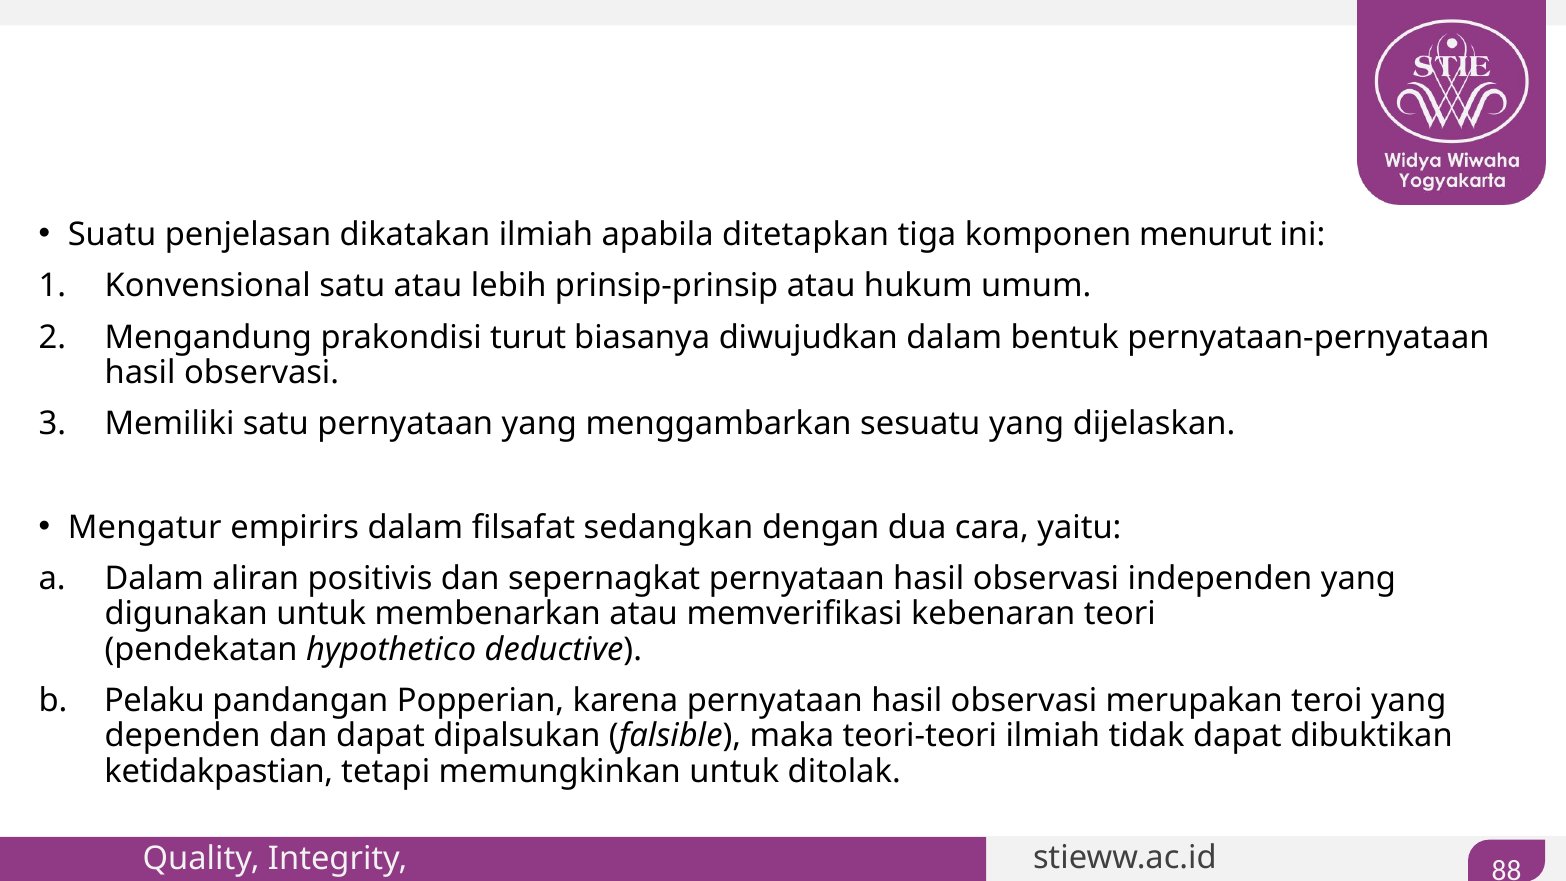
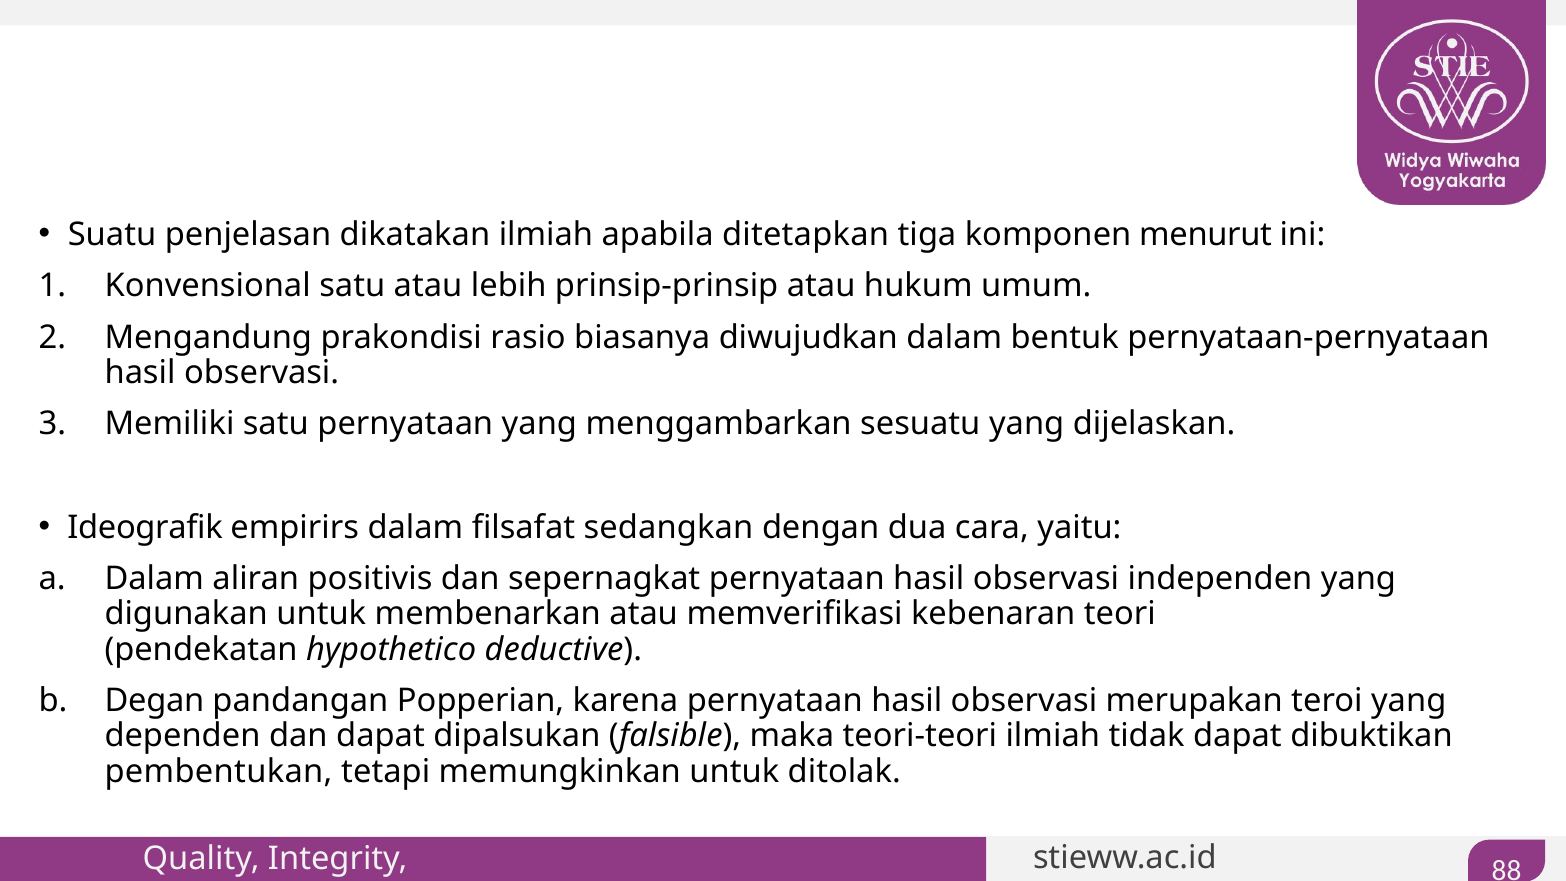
turut: turut -> rasio (528, 337)
Mengatur: Mengatur -> Ideografik (145, 527)
Pelaku: Pelaku -> Degan (154, 701)
ketidakpastian: ketidakpastian -> pembentukan (219, 771)
